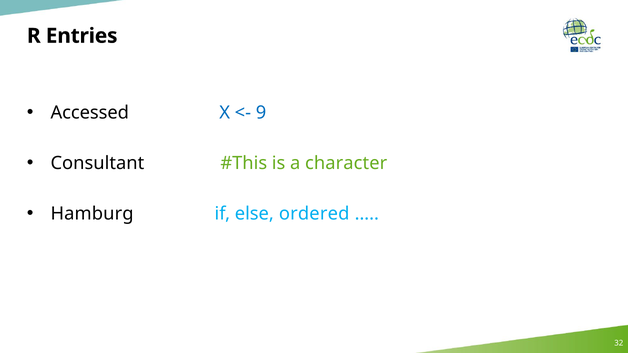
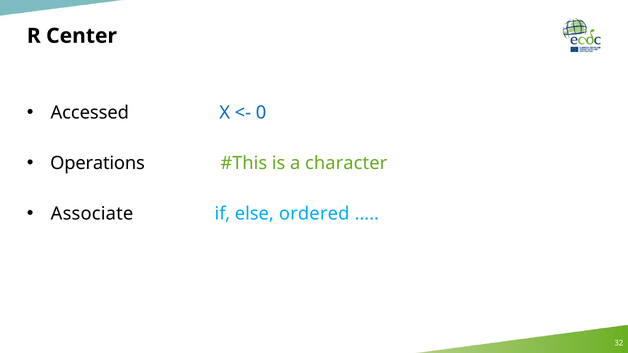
Entries: Entries -> Center (82, 36)
9: 9 -> 0 (261, 113)
Consultant: Consultant -> Operations (97, 163)
Hamburg: Hamburg -> Associate (92, 214)
